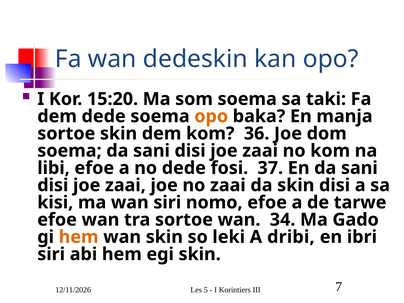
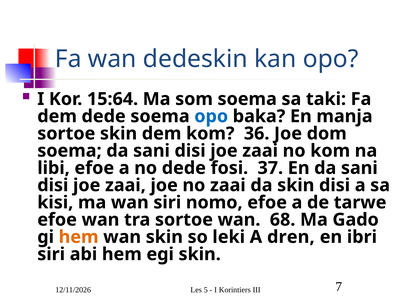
15:20: 15:20 -> 15:64 (113, 99)
opo colour: orange -> blue (211, 116)
34: 34 -> 68 (283, 220)
dribi: dribi -> dren (291, 237)
